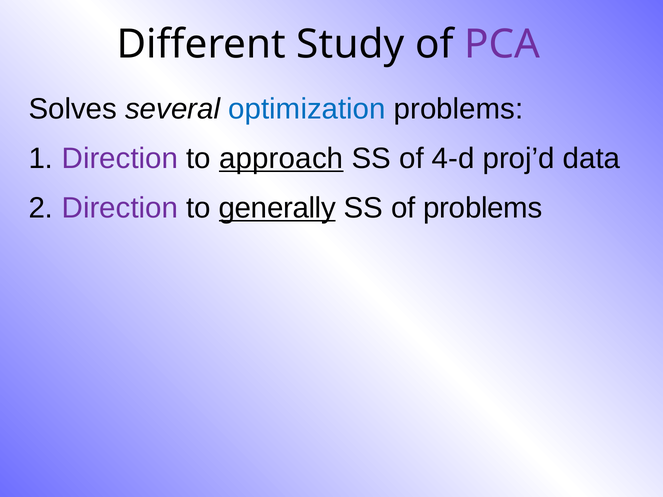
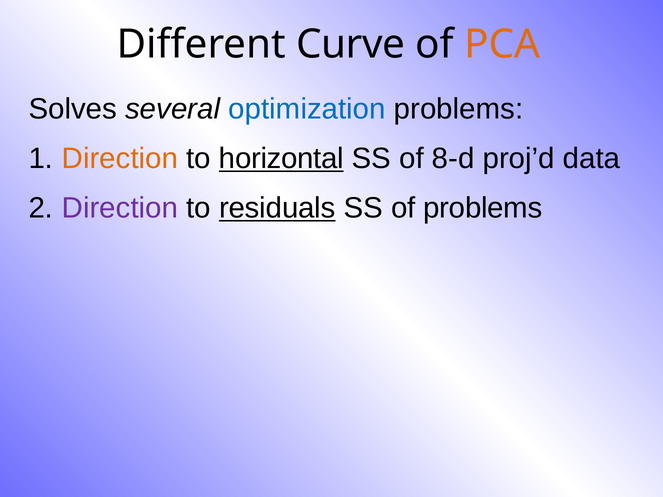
Study: Study -> Curve (351, 44)
PCA colour: purple -> orange (502, 44)
Direction colour: purple -> orange (120, 158)
approach: approach -> horizontal (281, 158)
4-d: 4-d -> 8-d (453, 158)
generally: generally -> residuals (277, 208)
